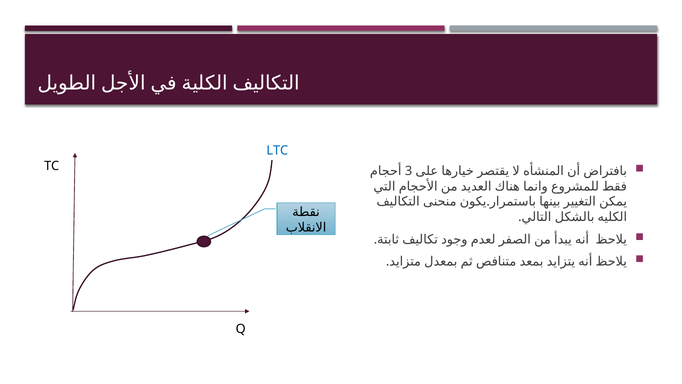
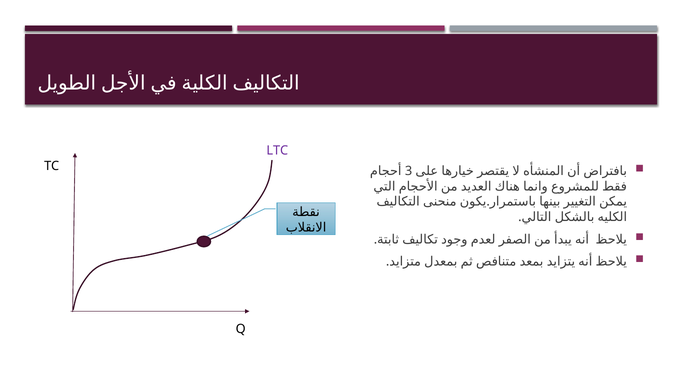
LTC colour: blue -> purple (277, 150)
